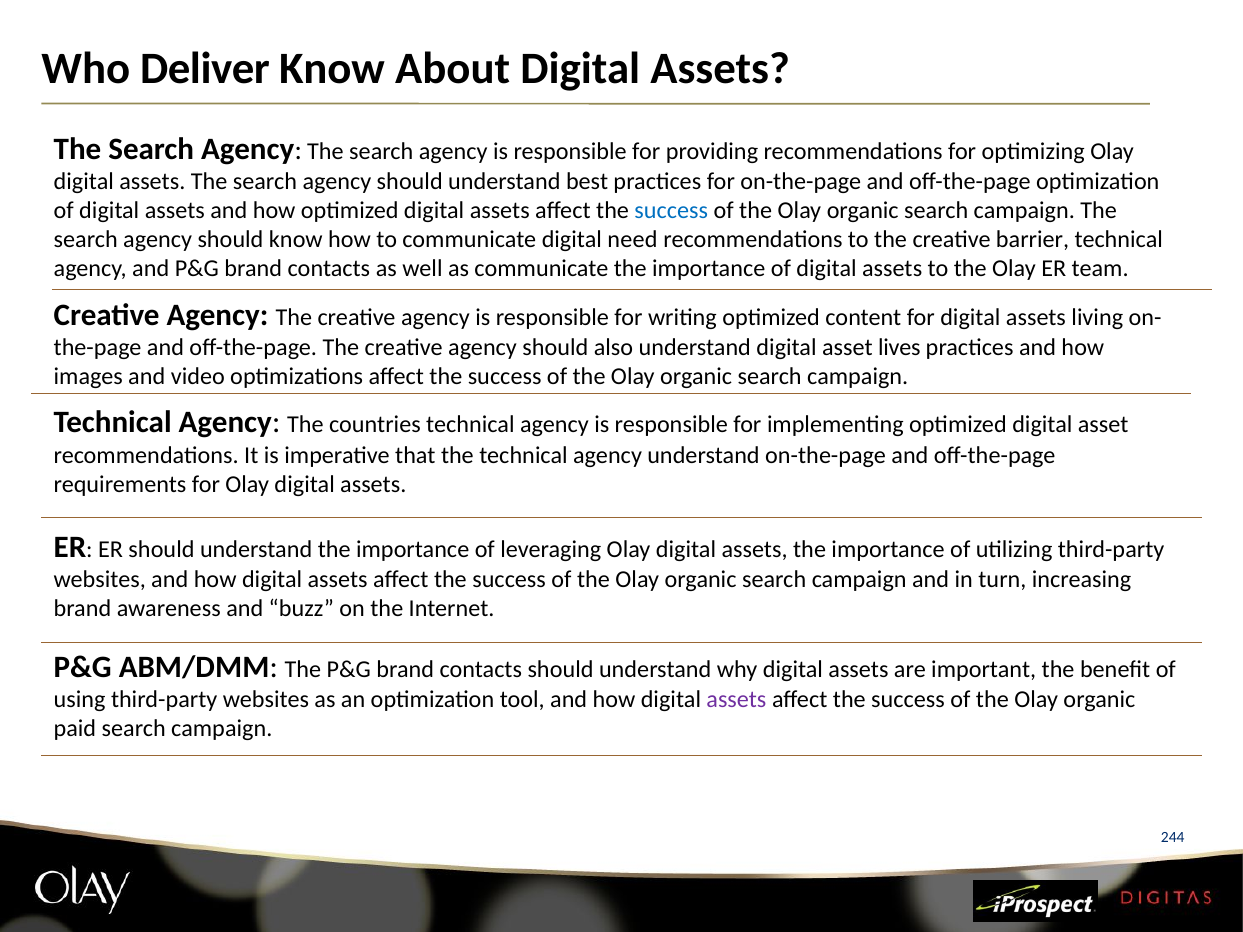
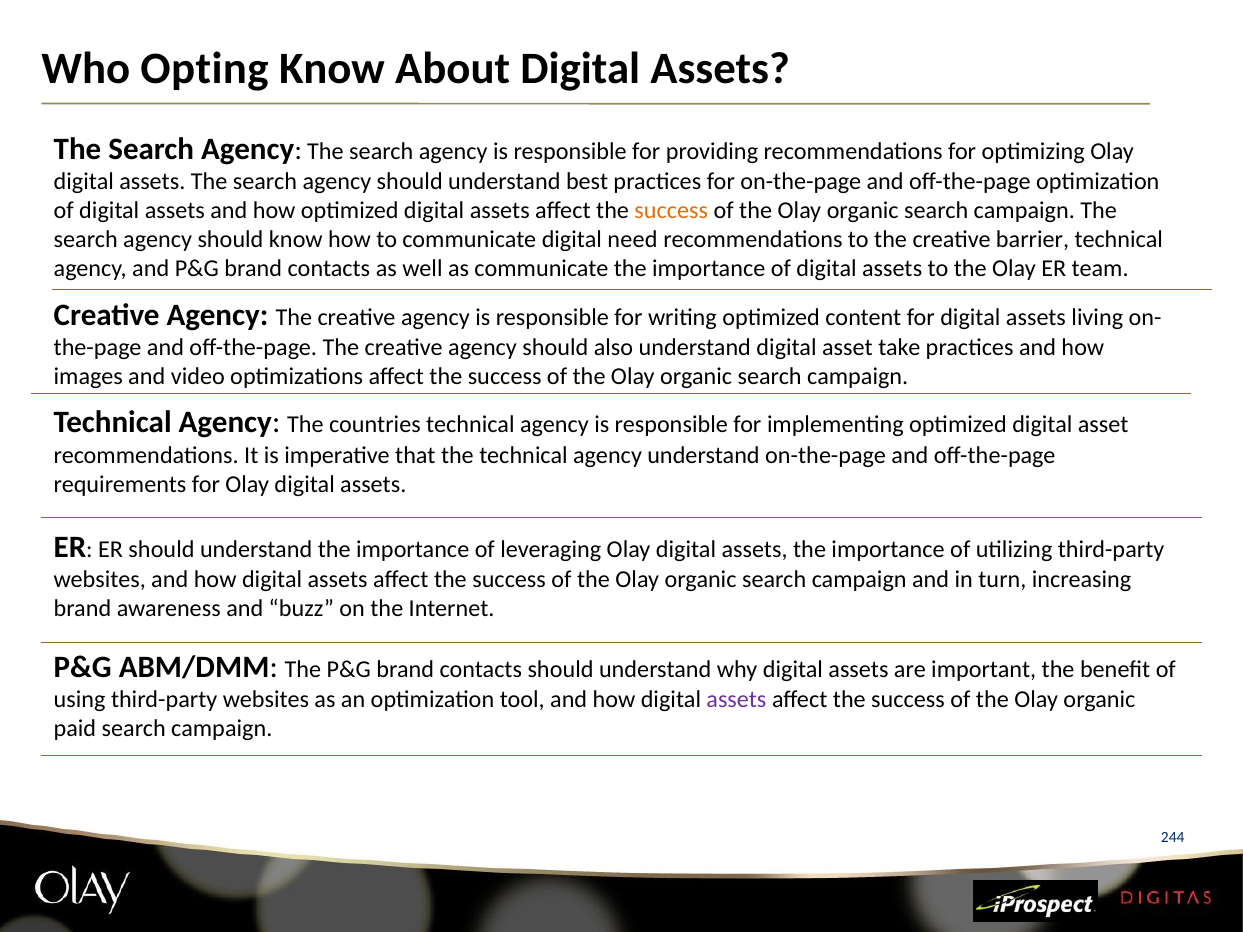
Deliver: Deliver -> Opting (205, 69)
success colour: blue -> orange (671, 211)
lives: lives -> take (899, 348)
